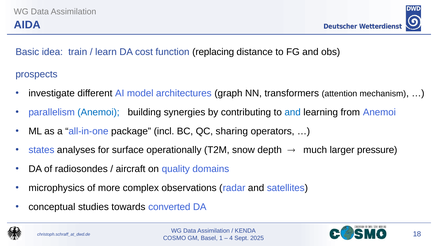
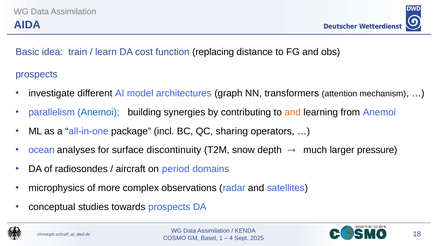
and colour: blue -> orange (293, 112)
states: states -> ocean (41, 150)
operationally: operationally -> discontinuity (174, 150)
quality: quality -> period (176, 169)
towards converted: converted -> prospects (169, 207)
